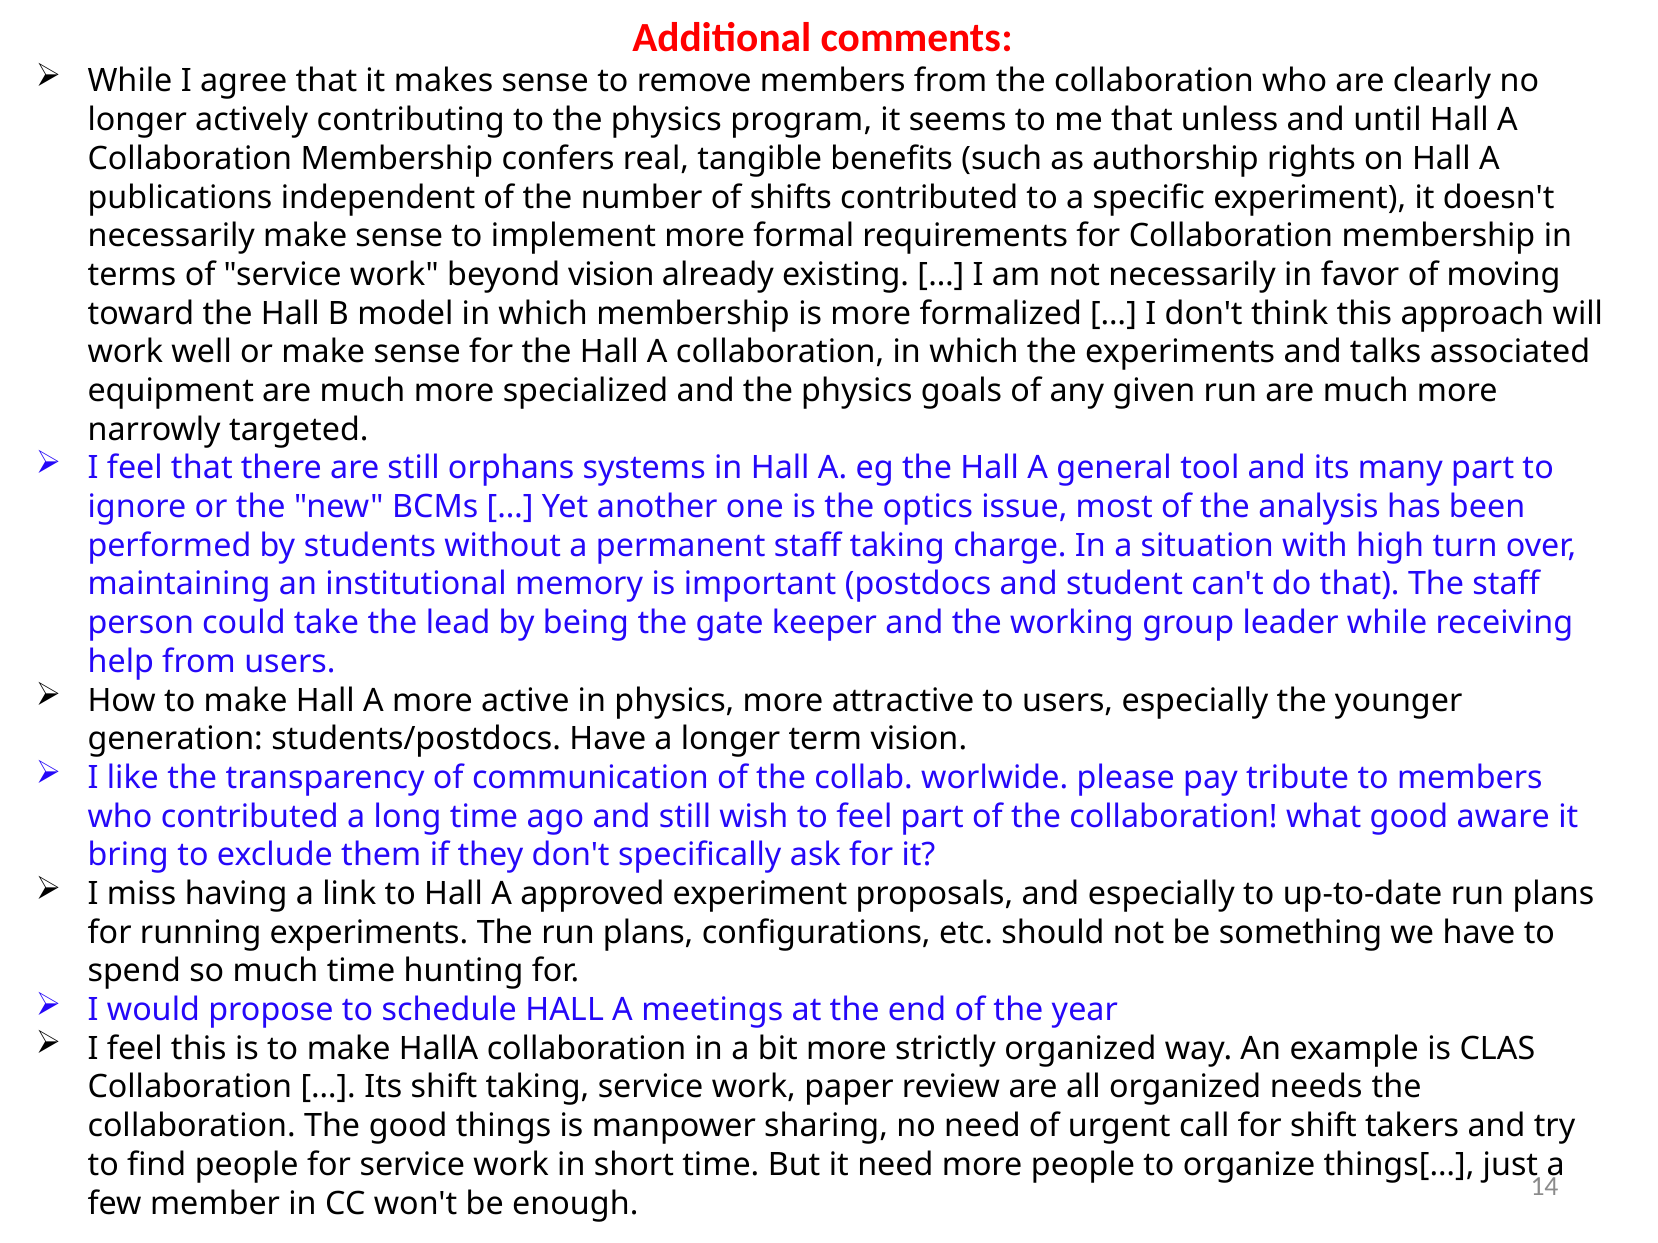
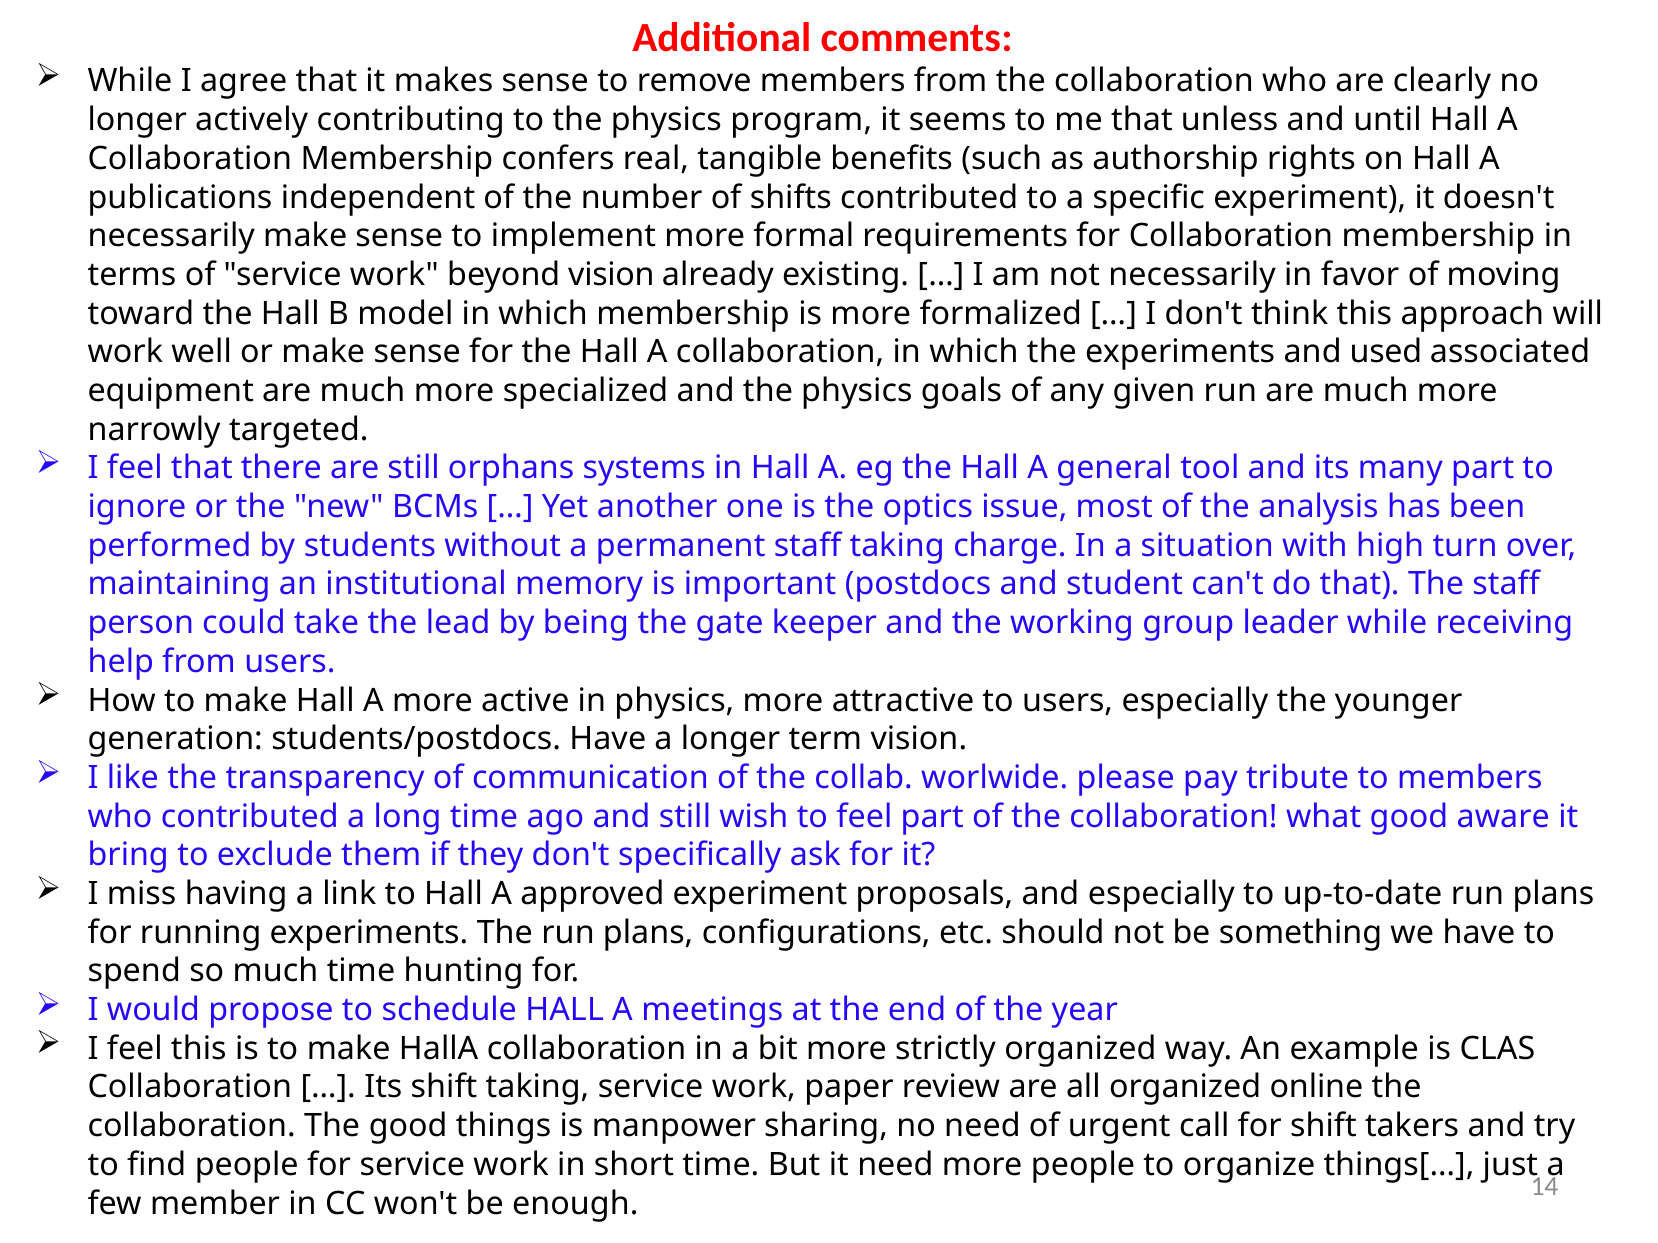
talks: talks -> used (1386, 352)
needs: needs -> online (1316, 1088)
